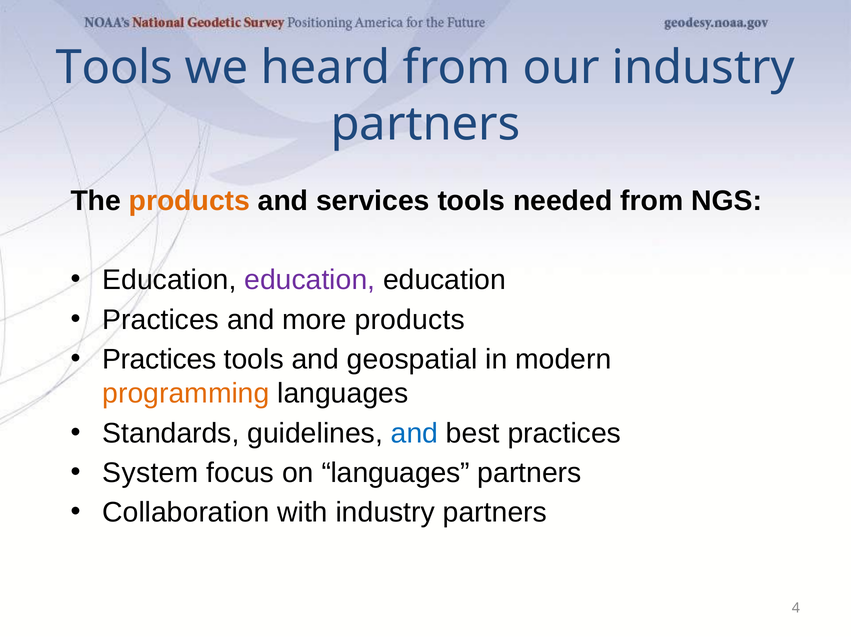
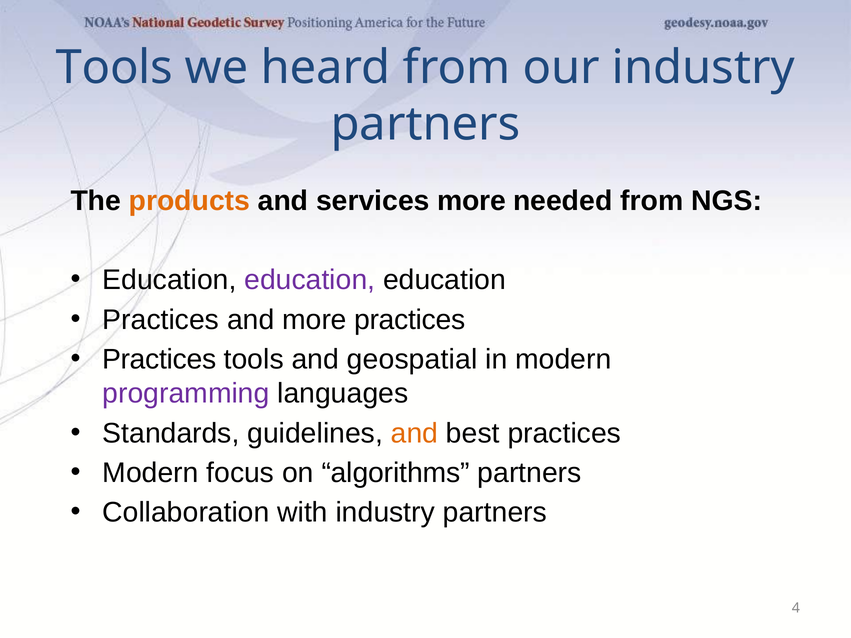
services tools: tools -> more (472, 201)
more products: products -> practices (410, 320)
programming colour: orange -> purple (186, 394)
and colour: blue -> orange (415, 433)
System: System -> Modern (151, 473)
on languages: languages -> algorithms (396, 473)
